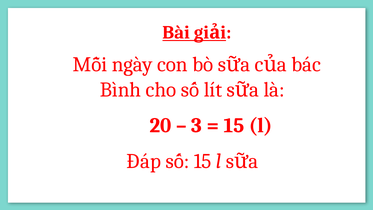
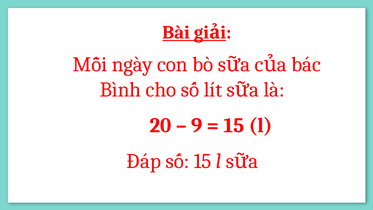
3: 3 -> 9 (197, 125)
